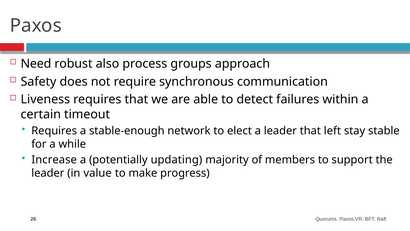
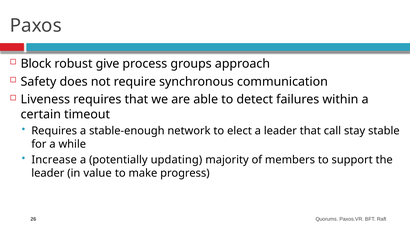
Need: Need -> Block (36, 64)
also: also -> give (108, 64)
left: left -> call (332, 131)
